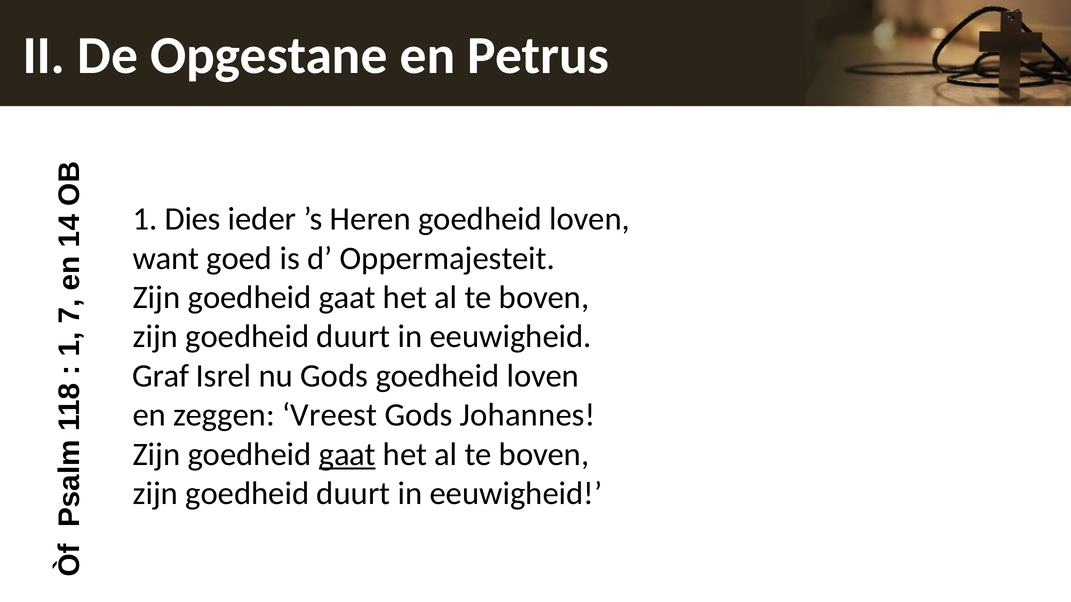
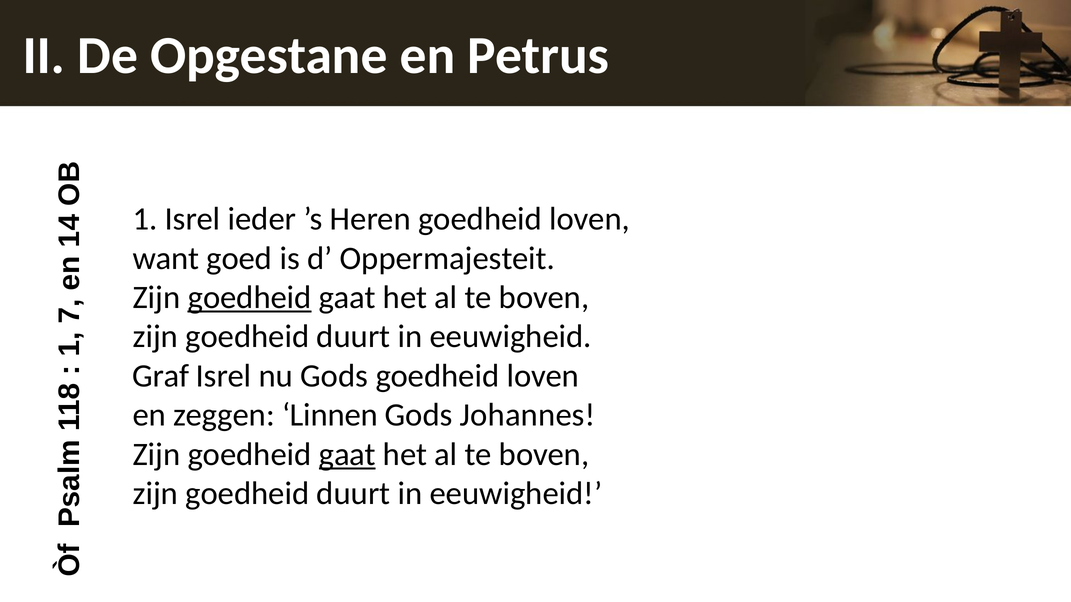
1 Dies: Dies -> Isrel (193, 219)
goedheid underline: none -> present (250, 298)
Vreest: Vreest -> Linnen (330, 415)
